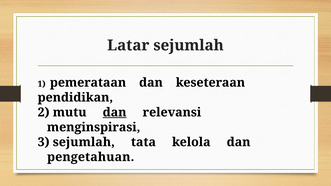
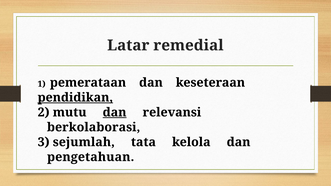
Latar sejumlah: sejumlah -> remedial (188, 45)
pendidikan underline: none -> present (75, 98)
menginspirasi: menginspirasi -> berkolaborasi (94, 127)
